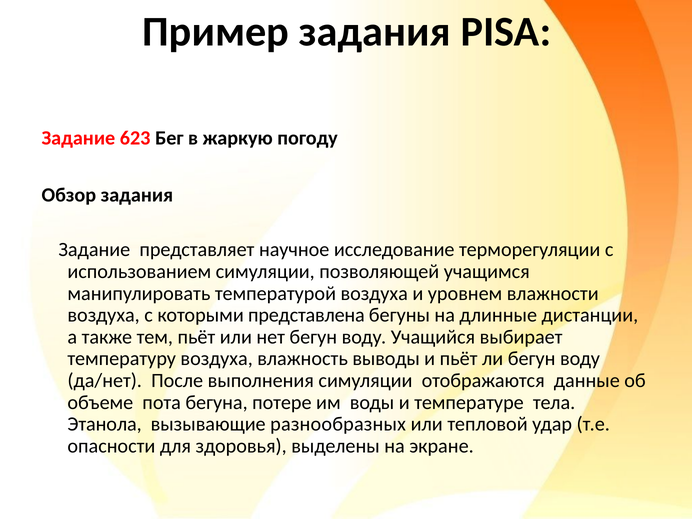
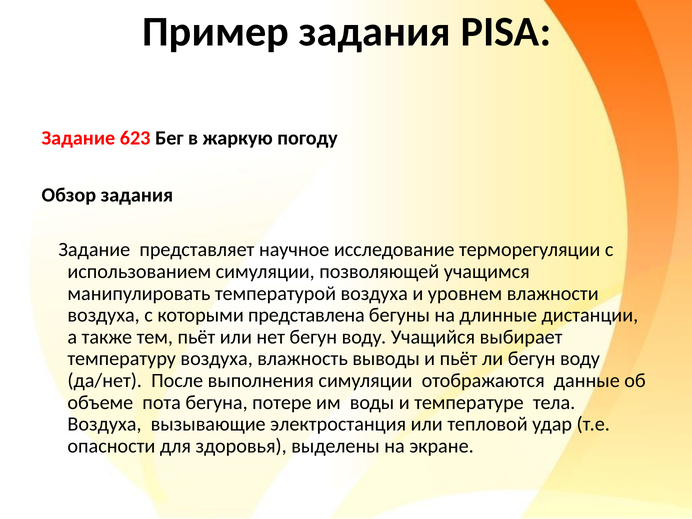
Этанола: Этанола -> Воздуха (105, 424)
разнообразных: разнообразных -> электростанция (338, 424)
